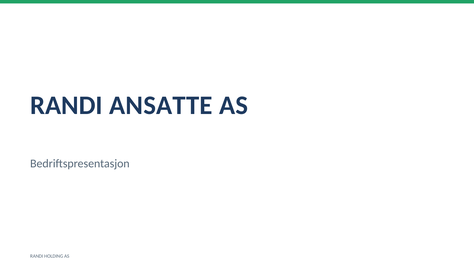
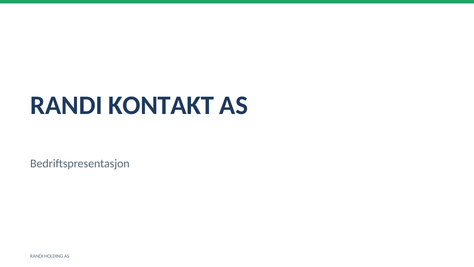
ANSATTE: ANSATTE -> KONTAKT (161, 105)
